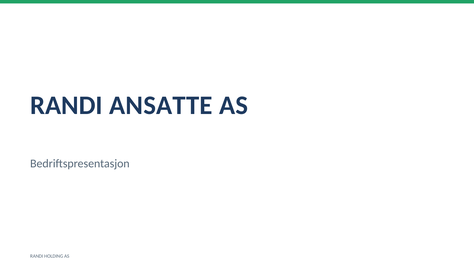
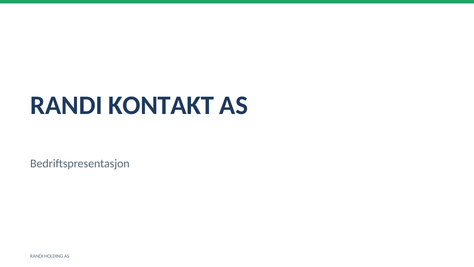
ANSATTE: ANSATTE -> KONTAKT (161, 105)
